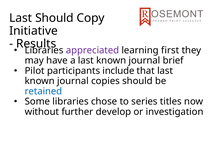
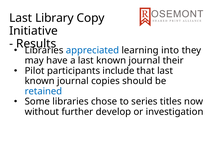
Last Should: Should -> Library (54, 18)
appreciated colour: purple -> blue (92, 50)
first: first -> into (170, 50)
brief: brief -> their (173, 61)
